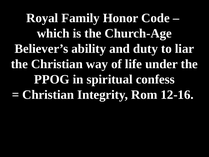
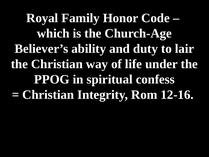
liar: liar -> lair (184, 49)
